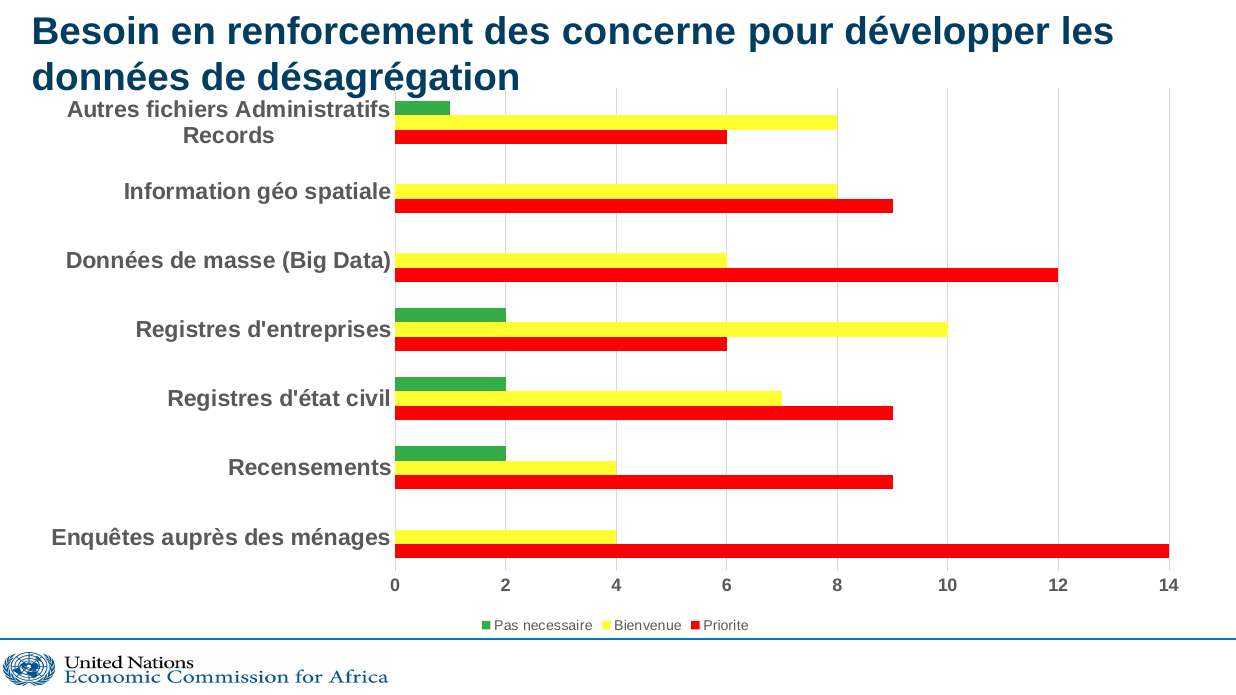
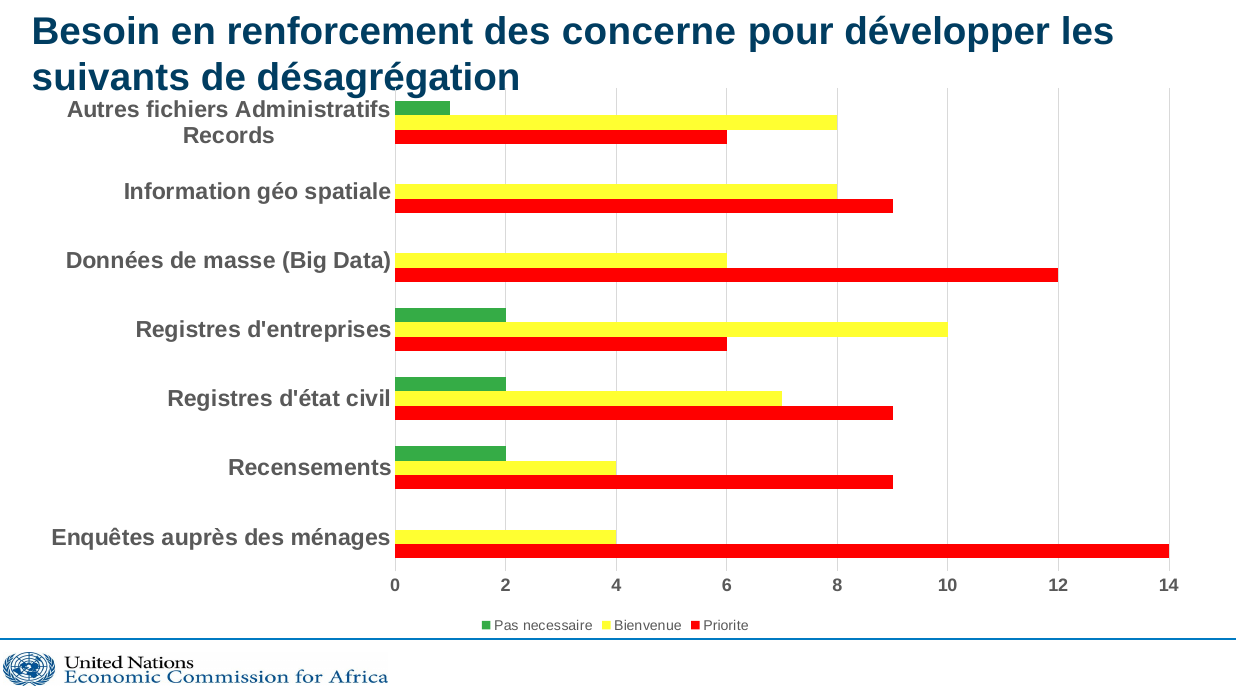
données: données -> suivants (111, 78)
